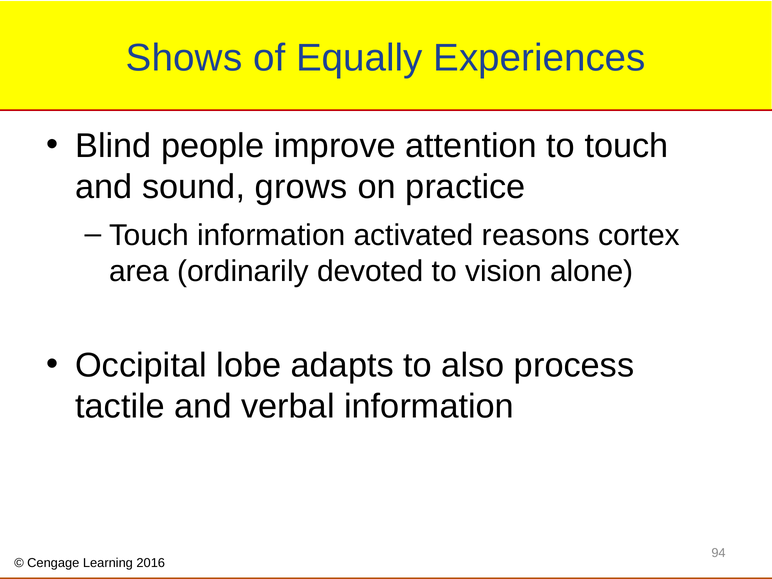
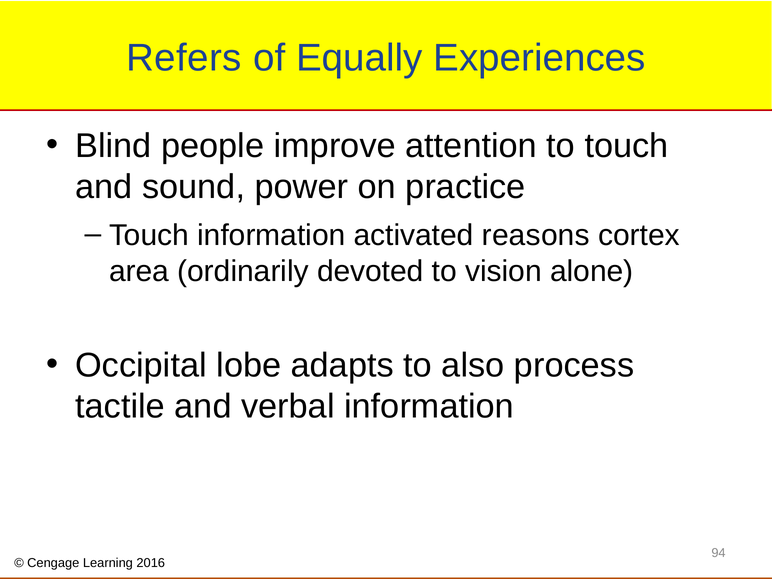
Shows: Shows -> Refers (184, 58)
grows: grows -> power (301, 187)
